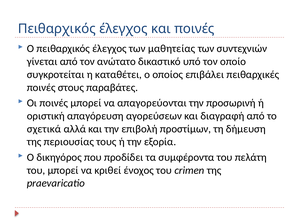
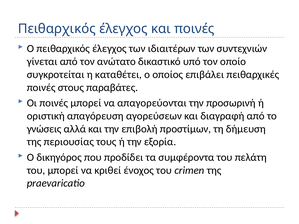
μαθητείας: μαθητείας -> ιδιαιτέρων (172, 49)
σχετικά: σχετικά -> γνώσεις (44, 129)
